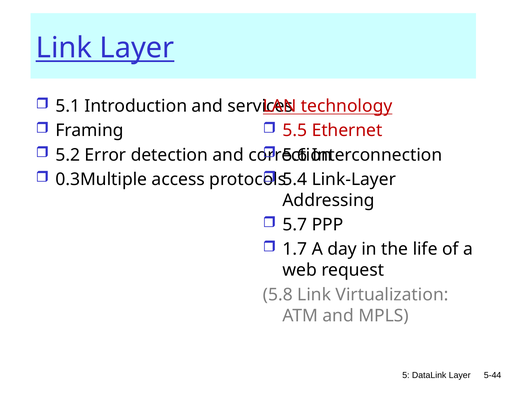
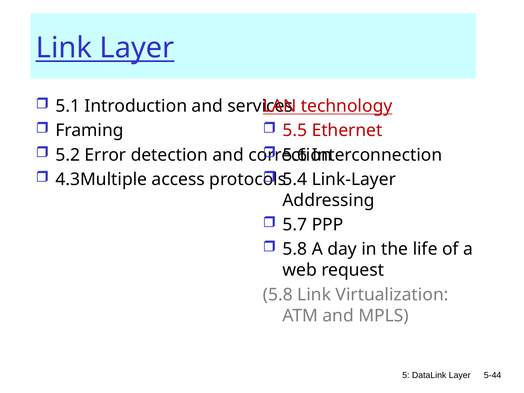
0.3Multiple: 0.3Multiple -> 4.3Multiple (101, 179)
1.7: 1.7 -> 5.8 (295, 249)
